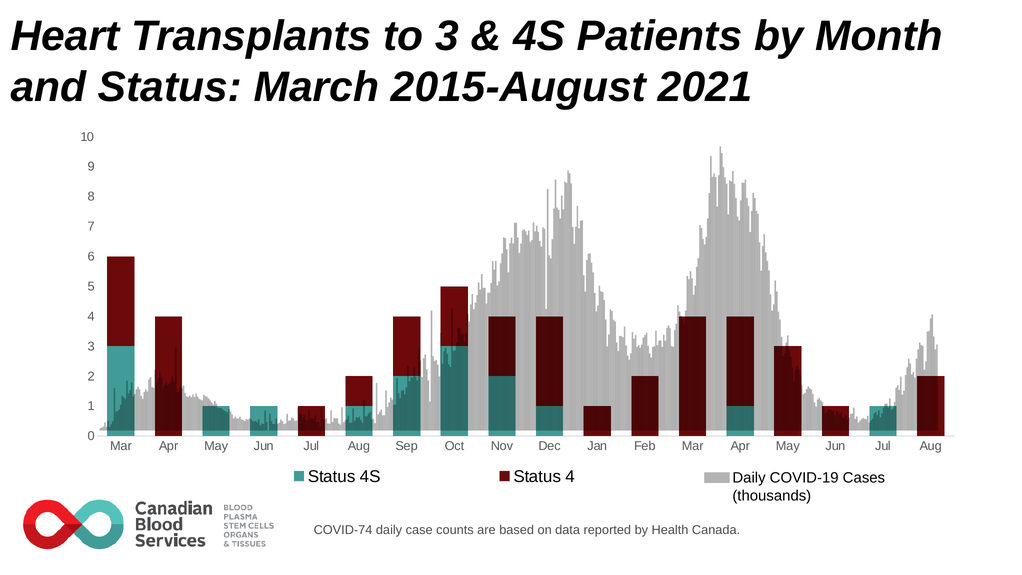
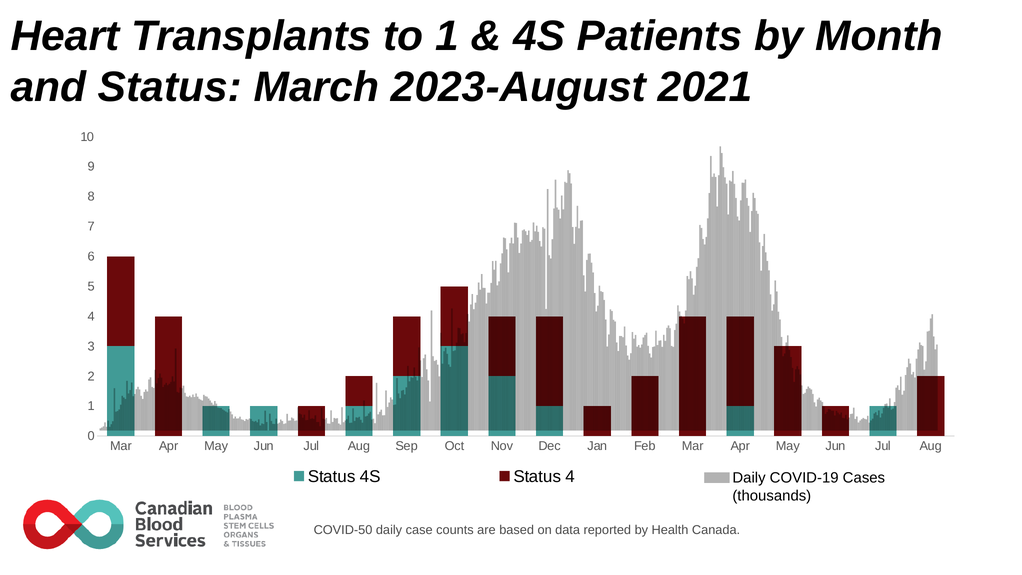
to 3: 3 -> 1 (447, 36)
2015-August: 2015-August -> 2023-August (518, 87)
COVID-74: COVID-74 -> COVID-50 (343, 530)
